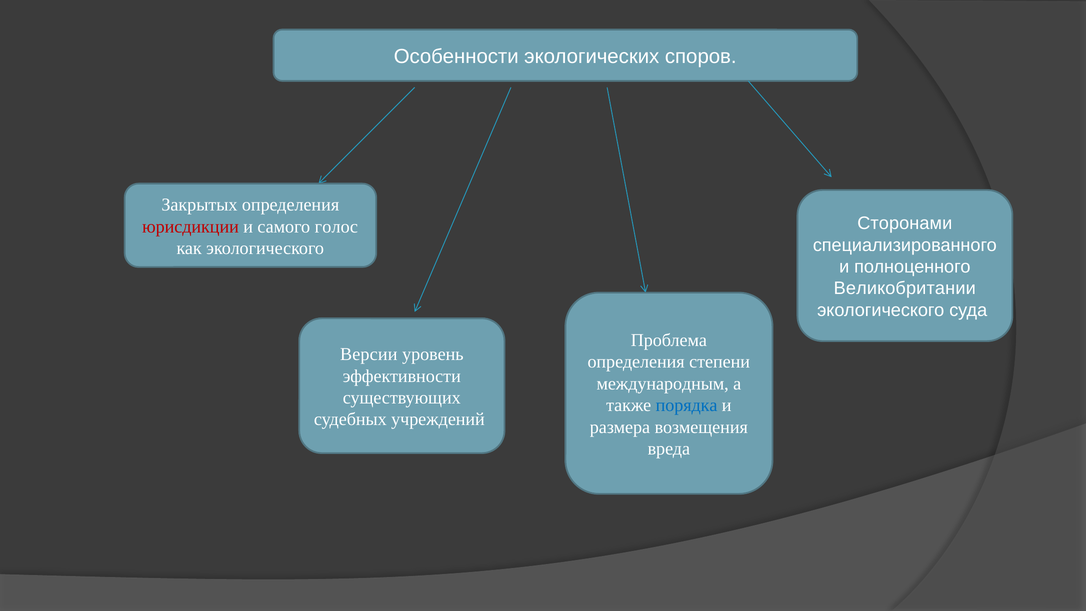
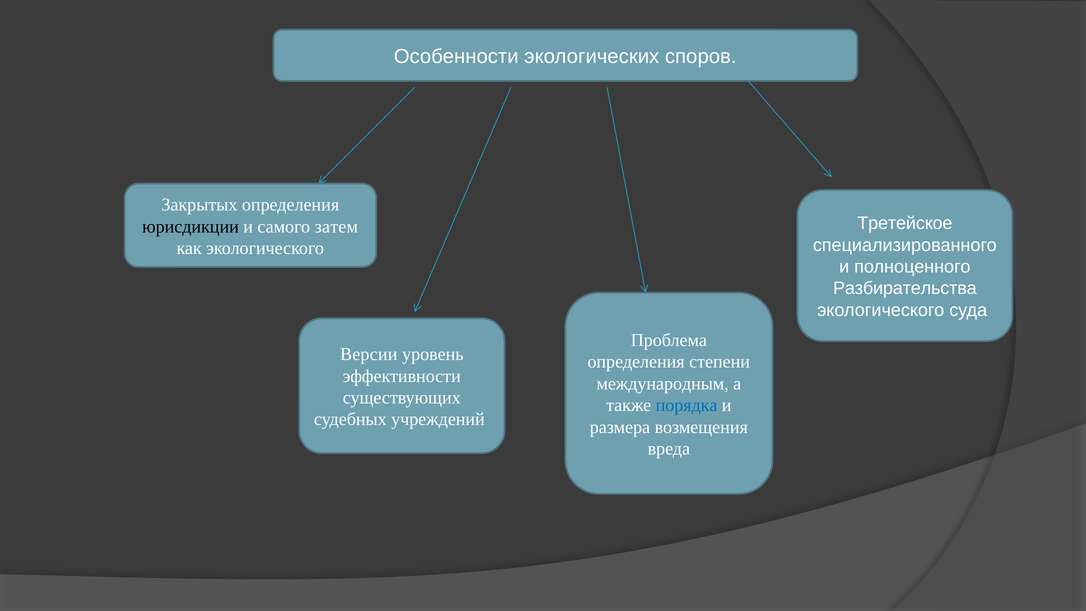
Сторонами: Сторонами -> Третейское (905, 223)
юрисдикции colour: red -> black (191, 226)
голос: голос -> затем (336, 226)
Великобритании: Великобритании -> Разбирательства (905, 288)
